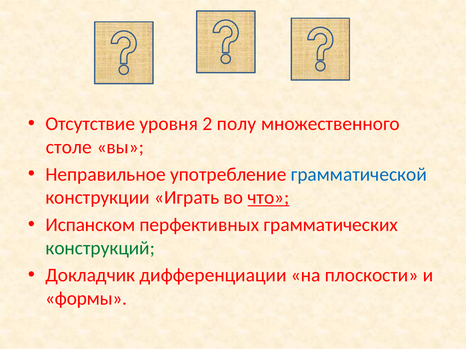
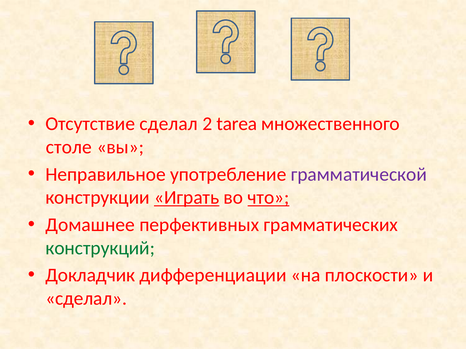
Отсутствие уровня: уровня -> сделал (169, 124)
полу: полу -> tarea (237, 124)
грамматической colour: blue -> purple (359, 175)
Играть underline: none -> present (187, 198)
Испанском: Испанском -> Домашнее (90, 225)
формы: формы -> сделал (86, 299)
